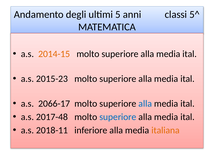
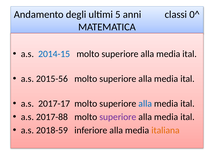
5^: 5^ -> 0^ (195, 14)
2014-15 colour: orange -> blue (54, 54)
2015-23: 2015-23 -> 2015-56 (52, 79)
2066-17: 2066-17 -> 2017-17 (54, 103)
2017-48: 2017-48 -> 2017-88 (52, 117)
superiore colour: blue -> purple (118, 117)
2018-11: 2018-11 -> 2018-59 (52, 130)
